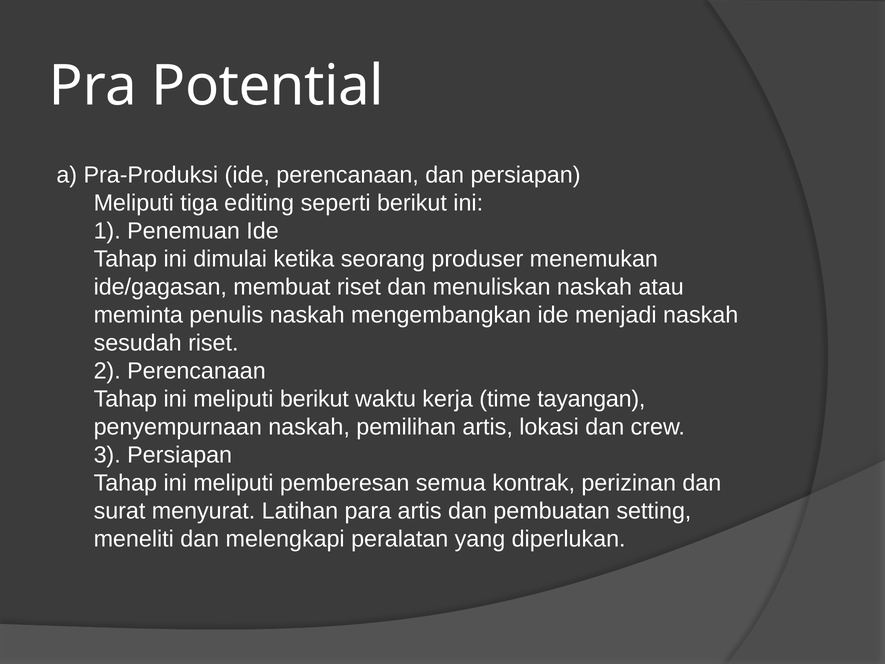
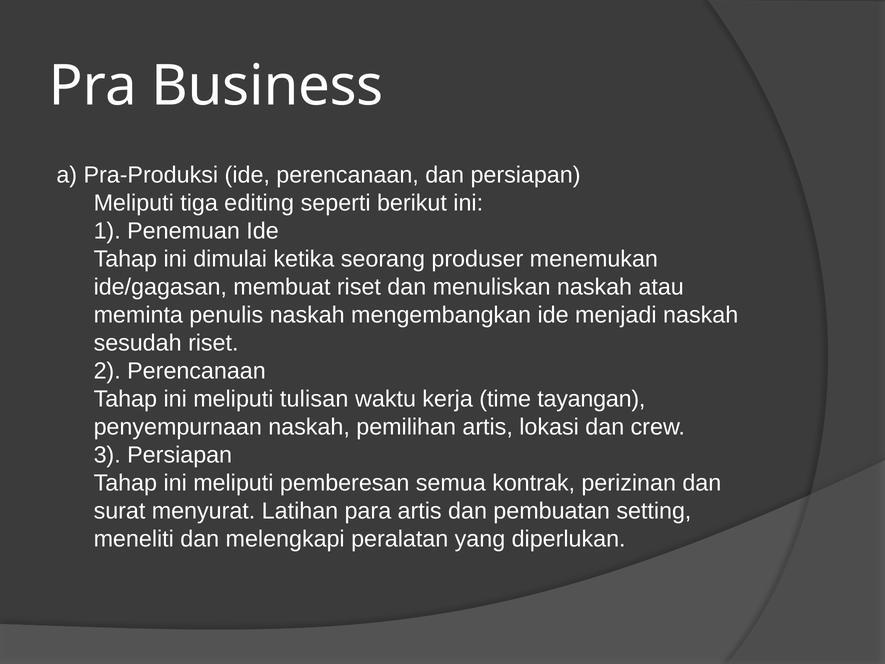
Potential: Potential -> Business (267, 86)
meliputi berikut: berikut -> tulisan (314, 399)
